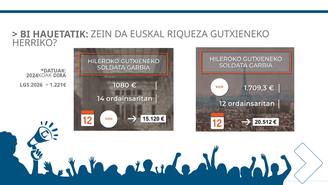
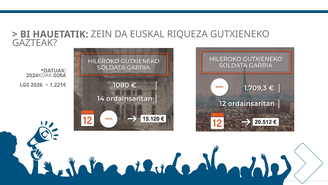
HERRIKO: HERRIKO -> GAZTEAK (35, 43)
